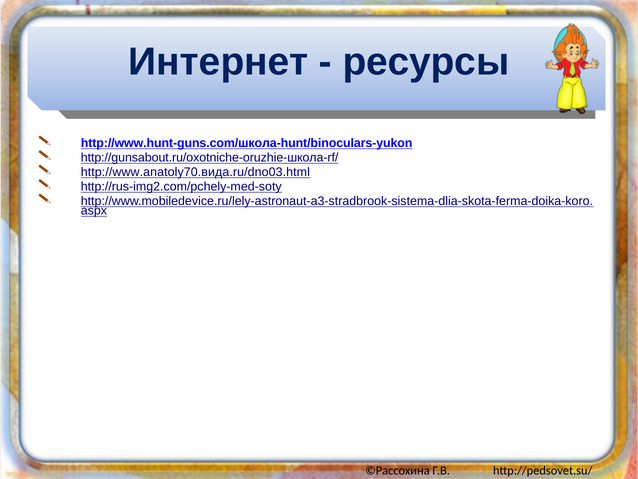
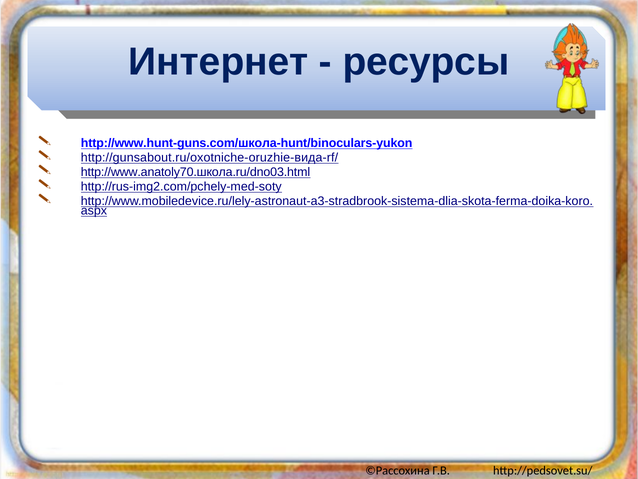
http://gunsabout.ru/oxotniche-oruzhie-школа-rf/: http://gunsabout.ru/oxotniche-oruzhie-школа-rf/ -> http://gunsabout.ru/oxotniche-oruzhie-вида-rf/ (209, 158)
http://www.anatoly70.вида.ru/dno03.html: http://www.anatoly70.вида.ru/dno03.html -> http://www.anatoly70.школа.ru/dno03.html (195, 172)
